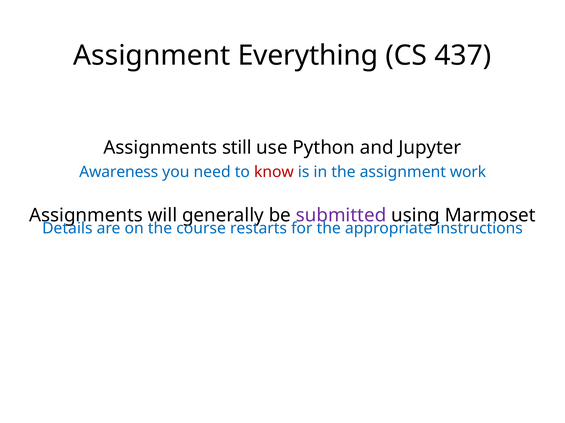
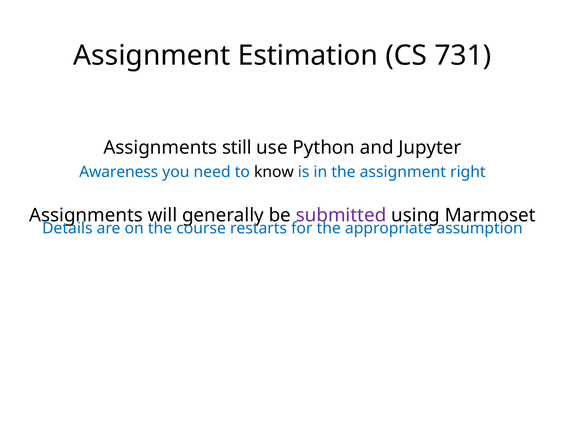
Everything: Everything -> Estimation (308, 56)
437: 437 -> 731 (463, 56)
know colour: red -> black (274, 172)
work: work -> right (468, 172)
instructions: instructions -> assumption (480, 229)
